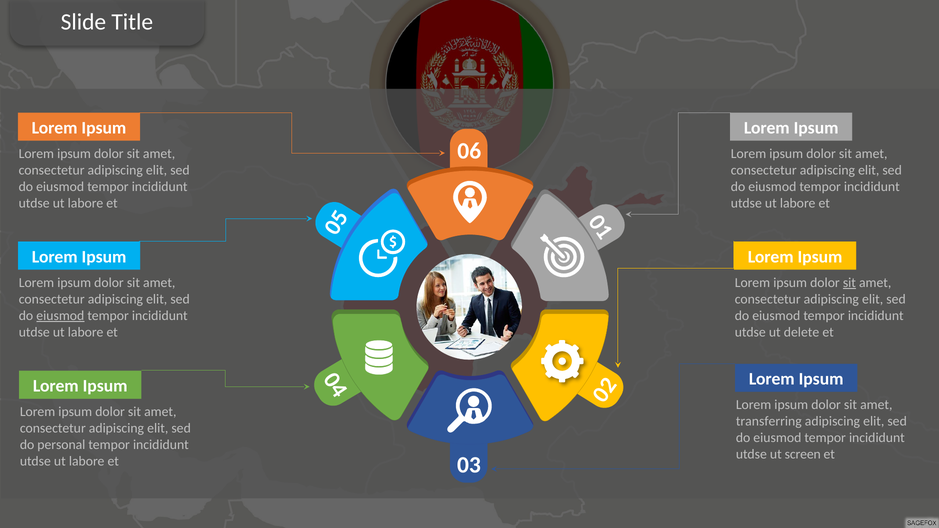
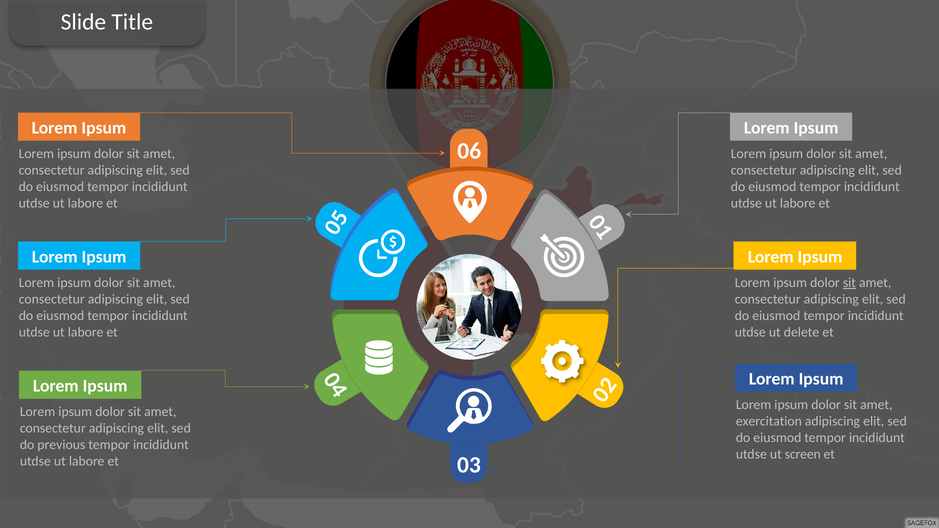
eiusmod underline: present -> none (60, 316)
transferring: transferring -> exercitation (769, 421)
personal: personal -> previous (61, 445)
